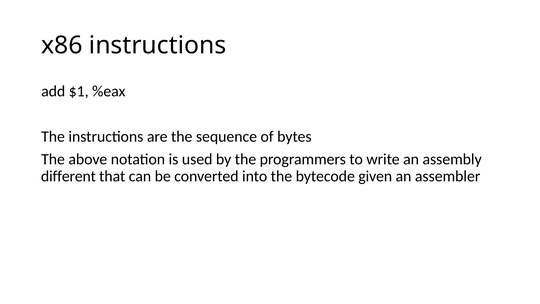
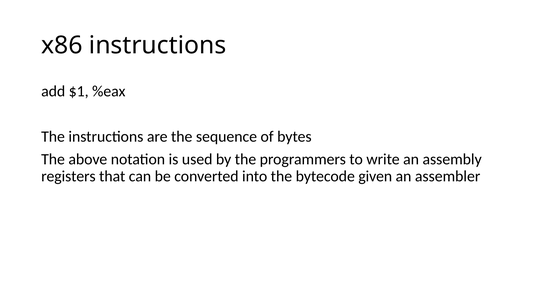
different: different -> registers (68, 176)
